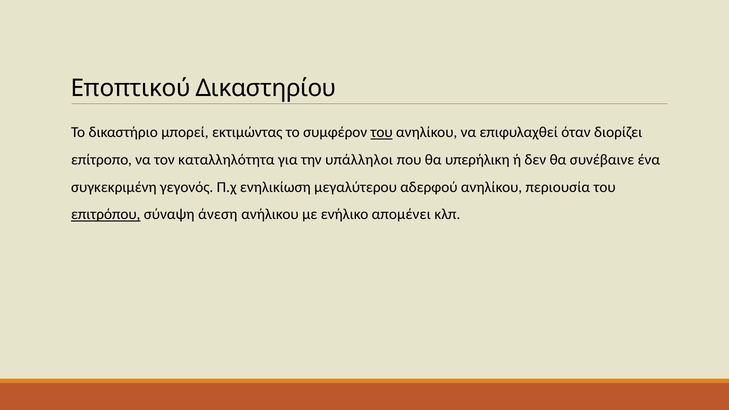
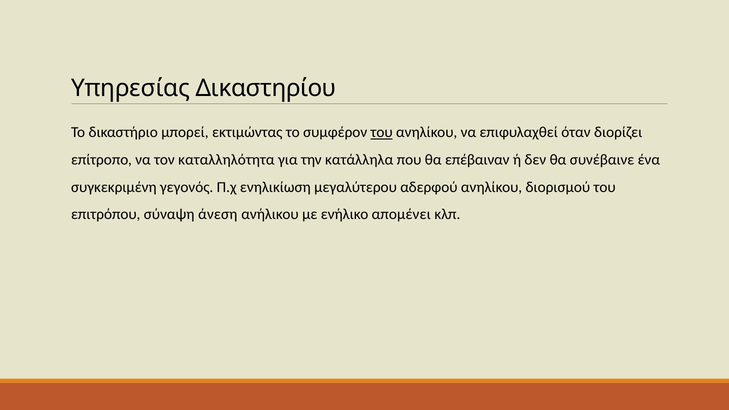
Εποπτικού: Εποπτικού -> Υπηρεσίας (131, 88)
υπάλληλοι: υπάλληλοι -> κατάλληλα (359, 160)
υπερήλικη: υπερήλικη -> επέβαιναν (477, 160)
περιουσία: περιουσία -> διορισμού (558, 187)
επιτρόπου underline: present -> none (106, 214)
